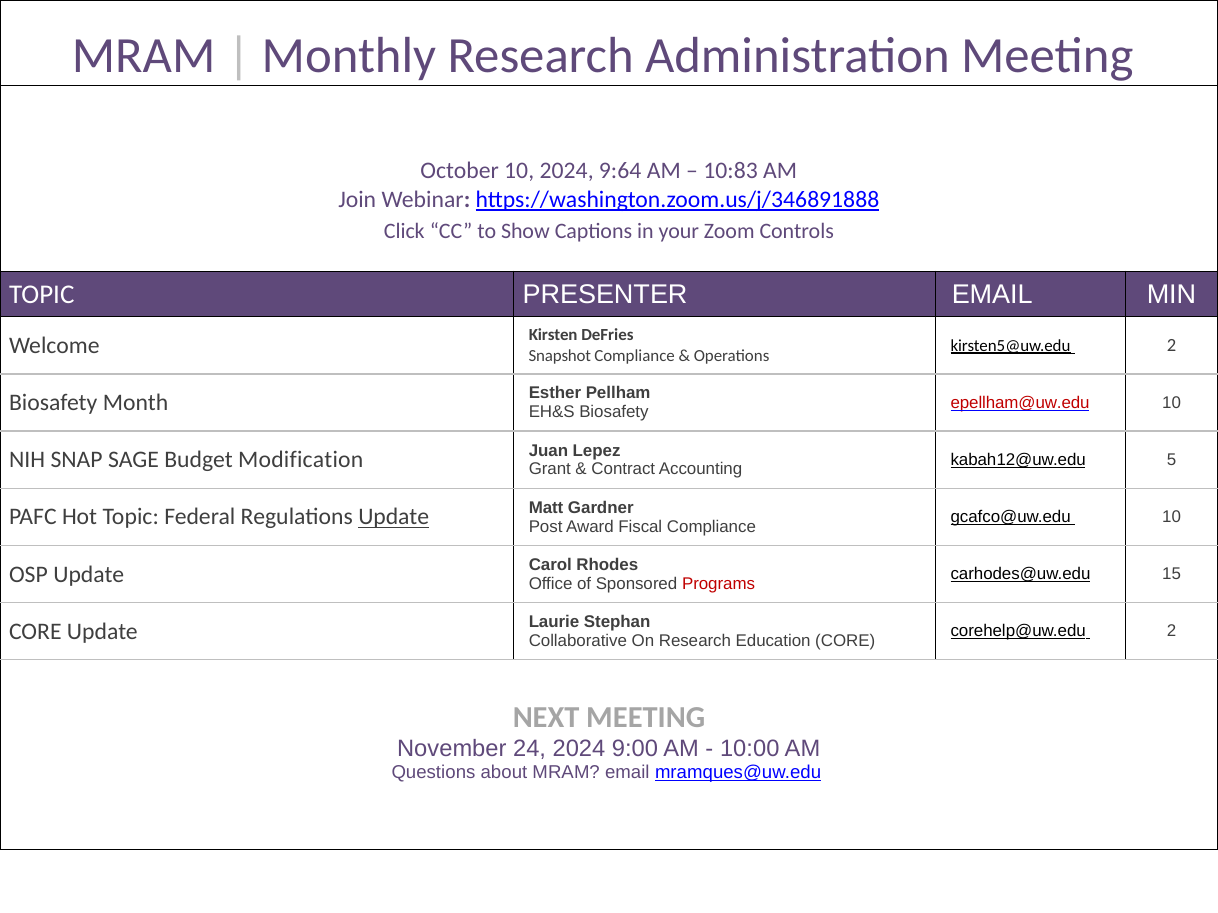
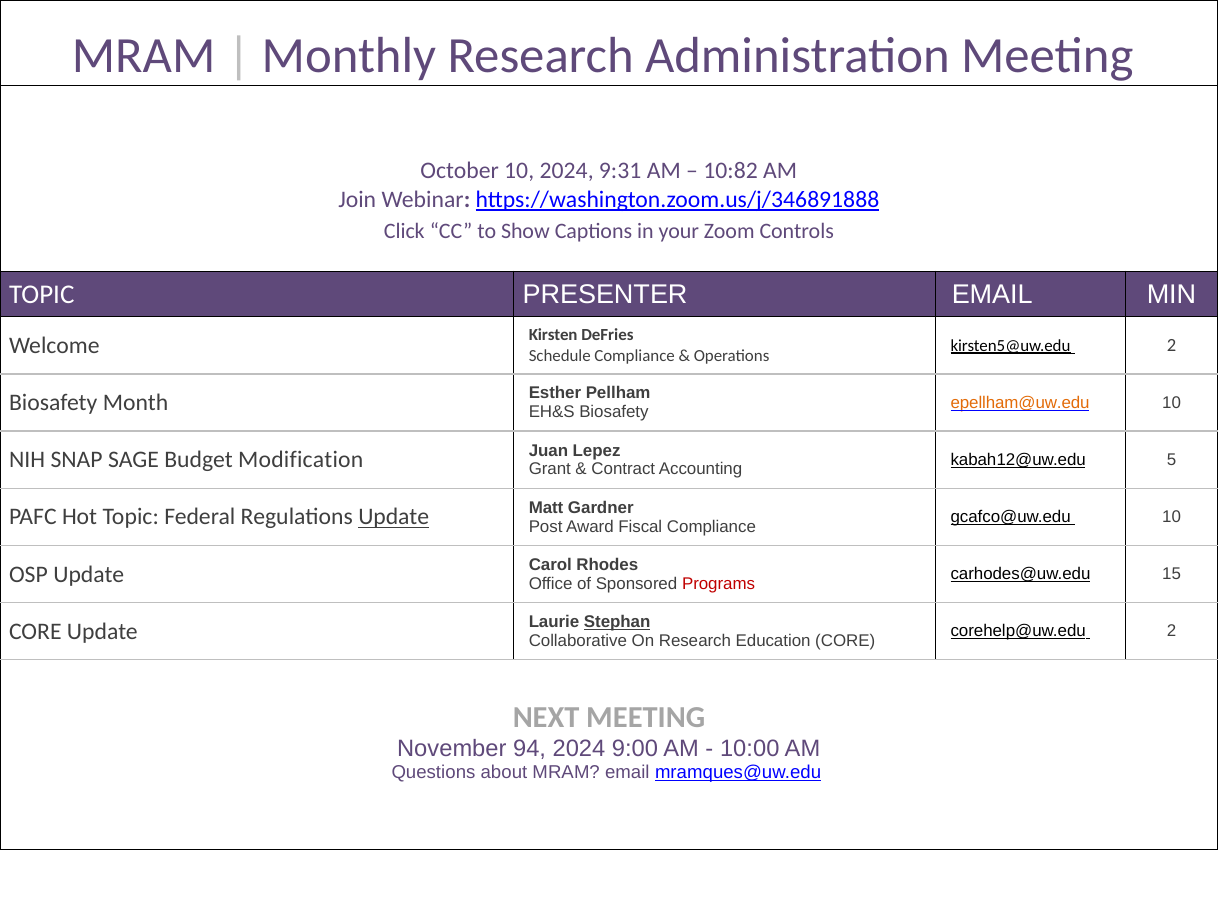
9:64: 9:64 -> 9:31 (620, 171)
10:83: 10:83 -> 10:82 (731, 171)
Snapshot: Snapshot -> Schedule (560, 356)
epellham@uw.edu colour: red -> orange (1020, 403)
Stephan underline: none -> present (617, 622)
24: 24 -> 94 (530, 749)
